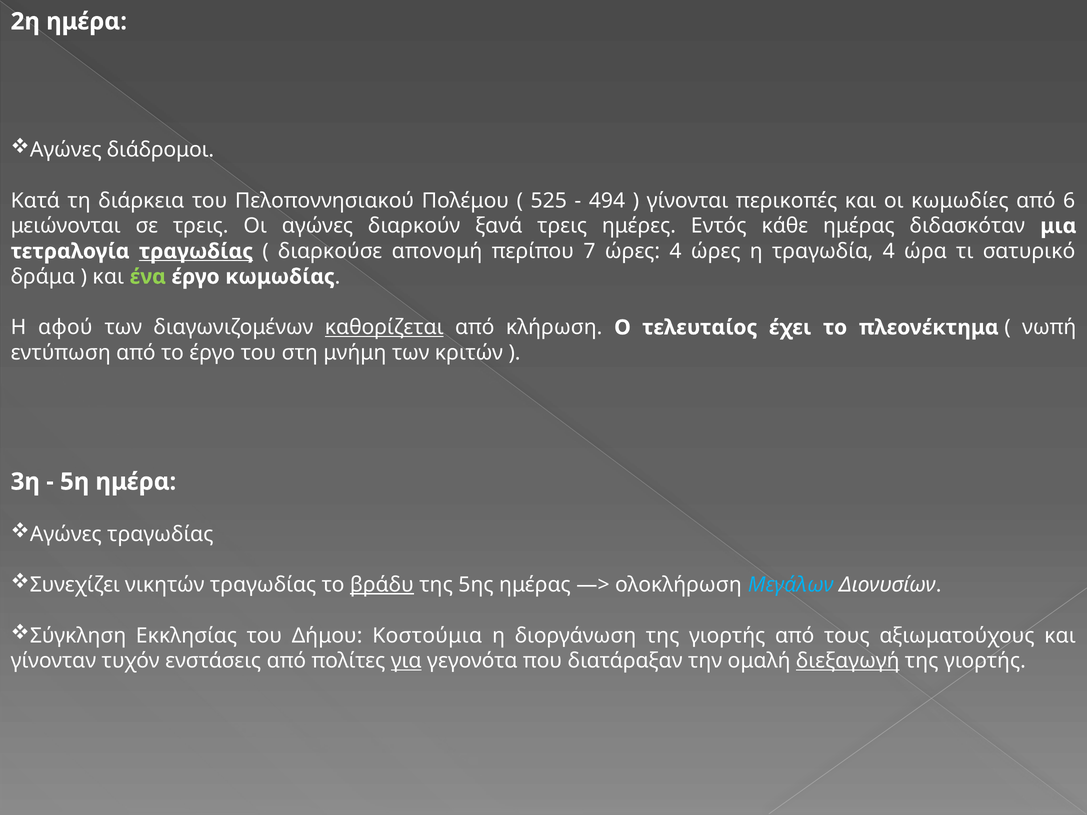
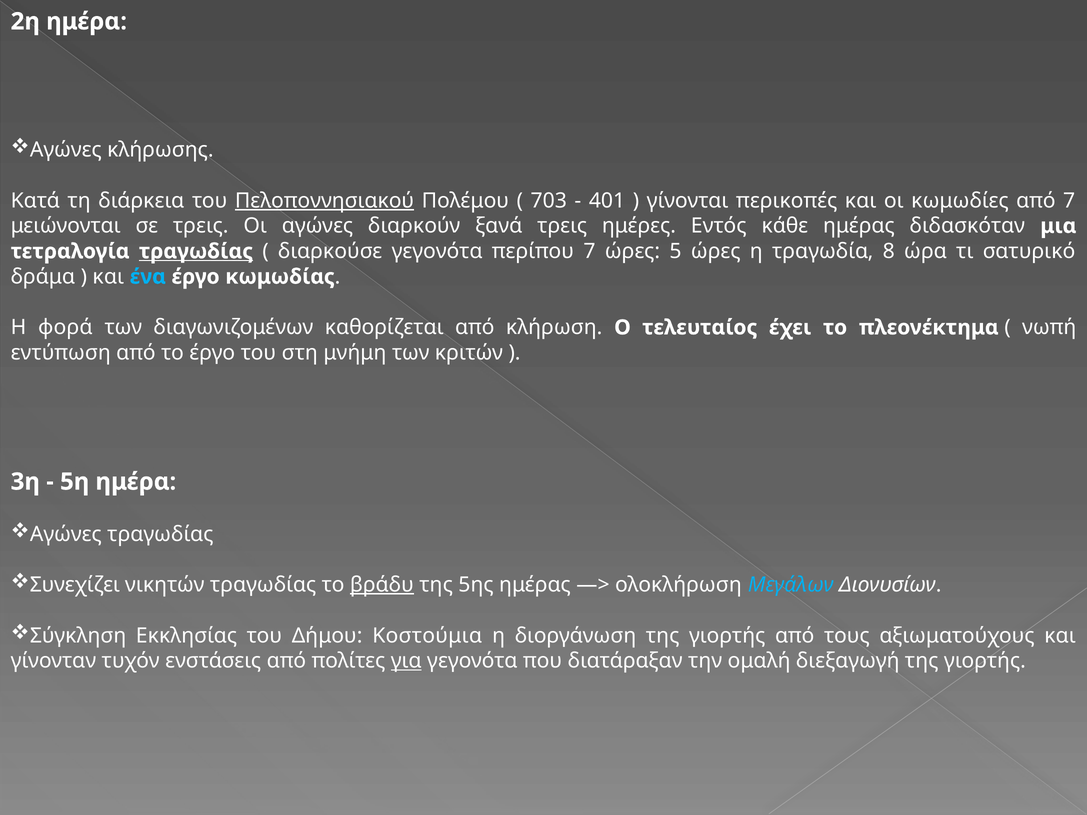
διάδρομοι: διάδρομοι -> κλήρωσης (160, 150)
Πελοποννησιακού underline: none -> present (325, 201)
525: 525 -> 703 (549, 201)
494: 494 -> 401 (607, 201)
από 6: 6 -> 7 (1069, 201)
διαρκούσε απονομή: απονομή -> γεγονότα (437, 251)
ώρες 4: 4 -> 5 (676, 251)
τραγωδία 4: 4 -> 8 (889, 251)
ένα colour: light green -> light blue (148, 277)
αφού: αφού -> φορά (65, 328)
καθορίζεται underline: present -> none (384, 328)
διεξαγωγή underline: present -> none (848, 661)
